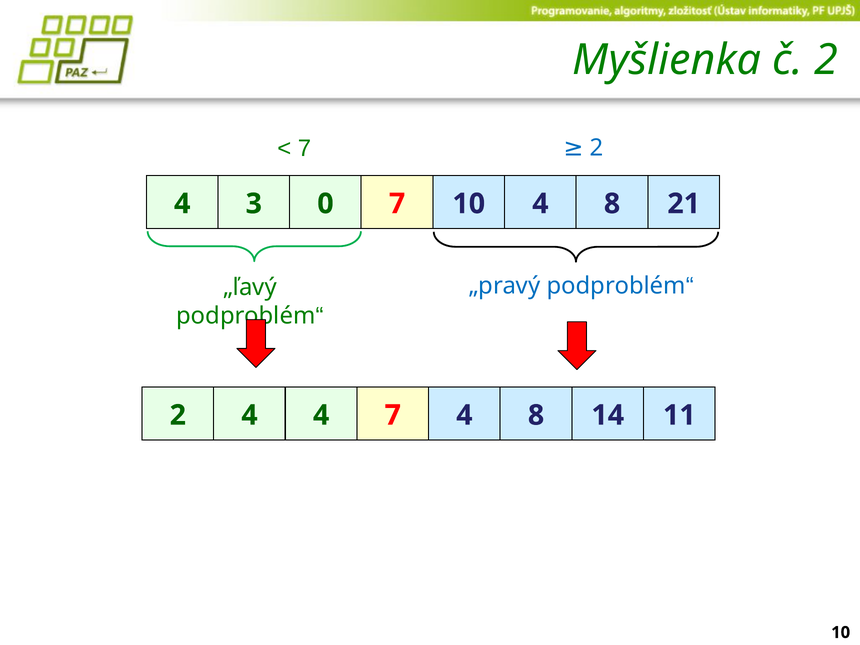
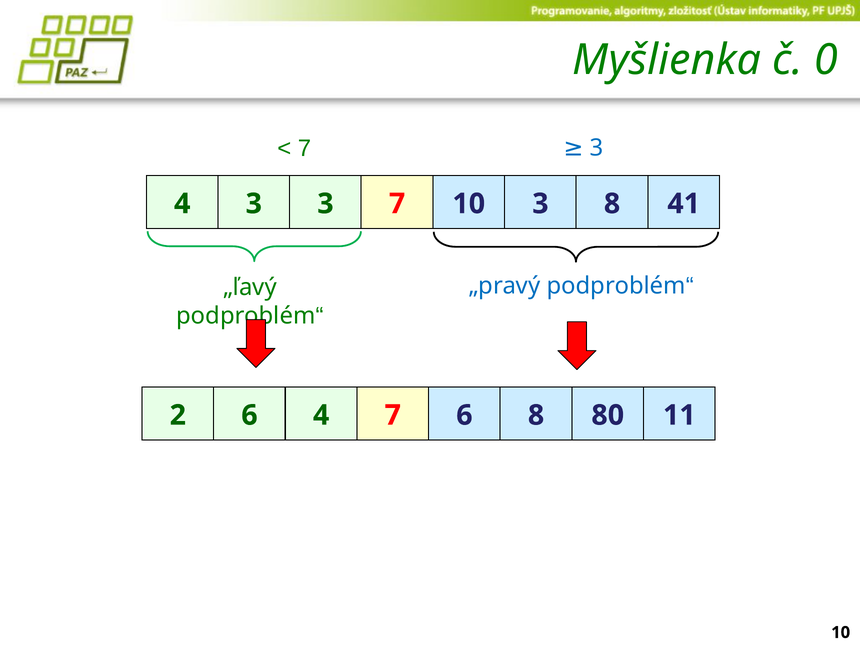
č 2: 2 -> 0 (826, 60)
2: 2 -> 3 (596, 148)
3 0: 0 -> 3 (325, 204)
10 4: 4 -> 3 (540, 204)
21: 21 -> 41 (684, 204)
4: 4 -> 6 (249, 415)
7 4: 4 -> 6 (464, 415)
14: 14 -> 80 (608, 415)
